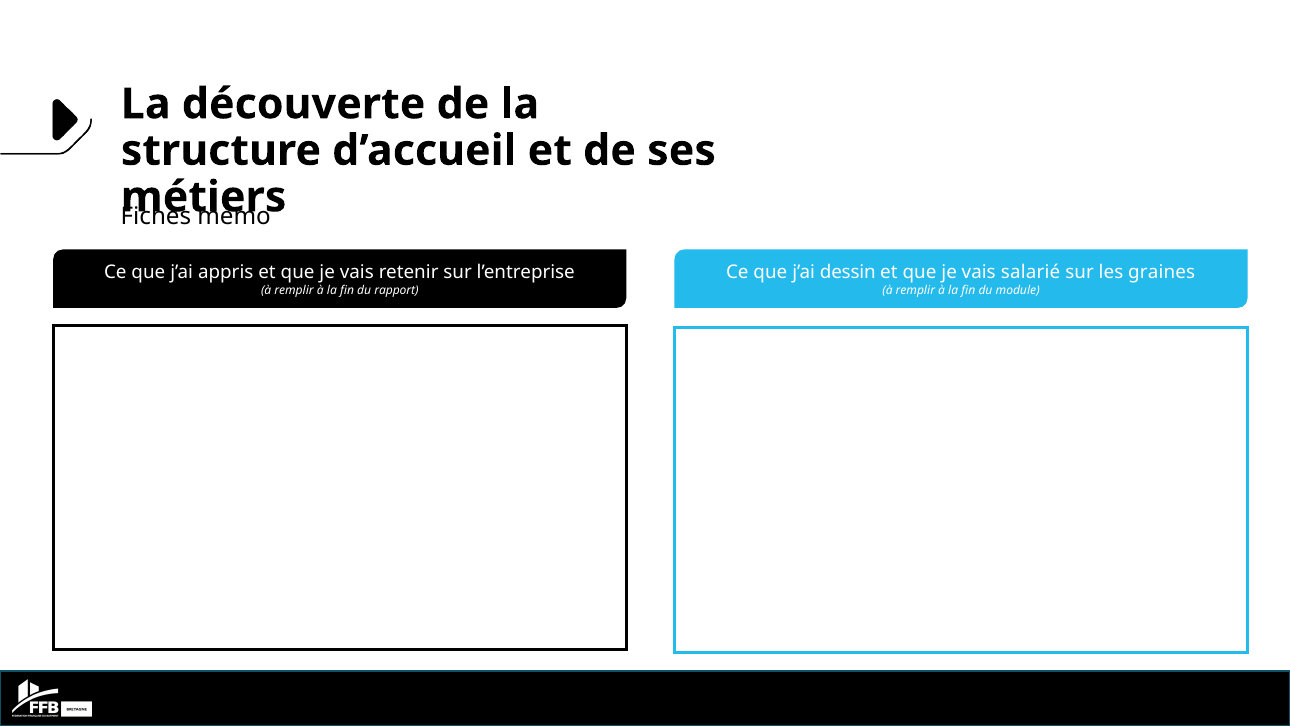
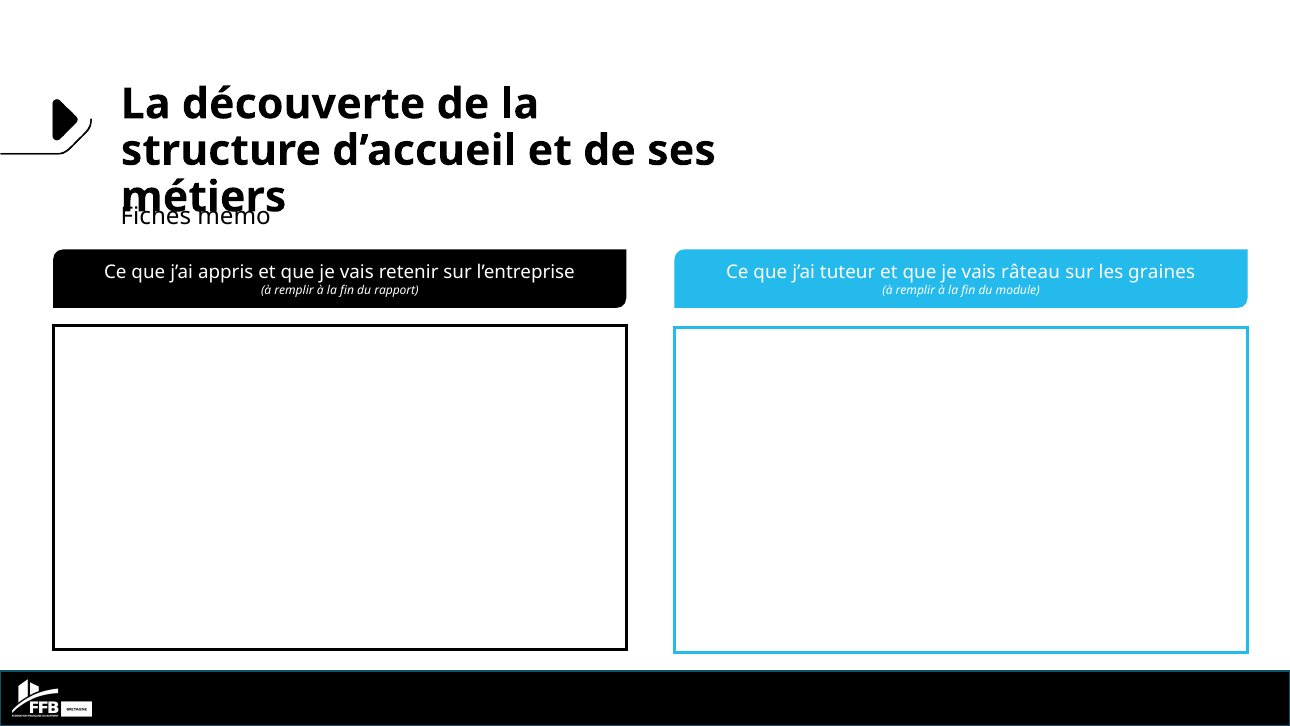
dessin: dessin -> tuteur (848, 273)
salarié: salarié -> râteau (1031, 273)
